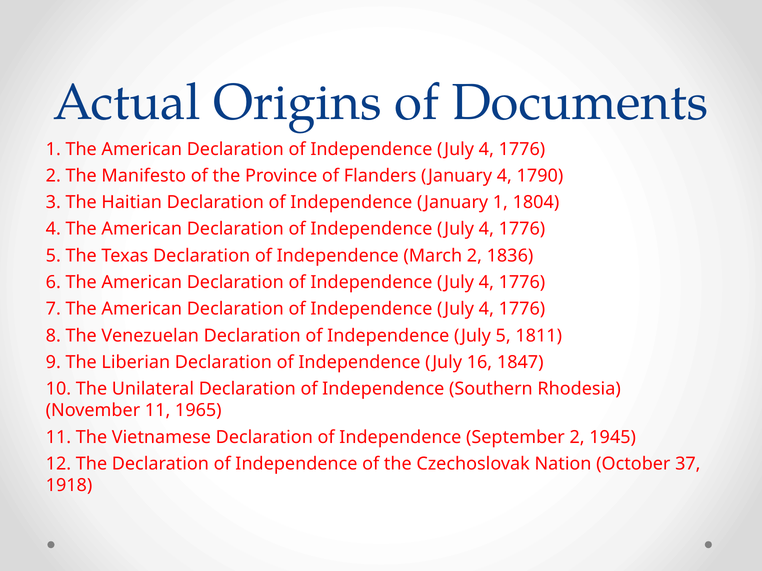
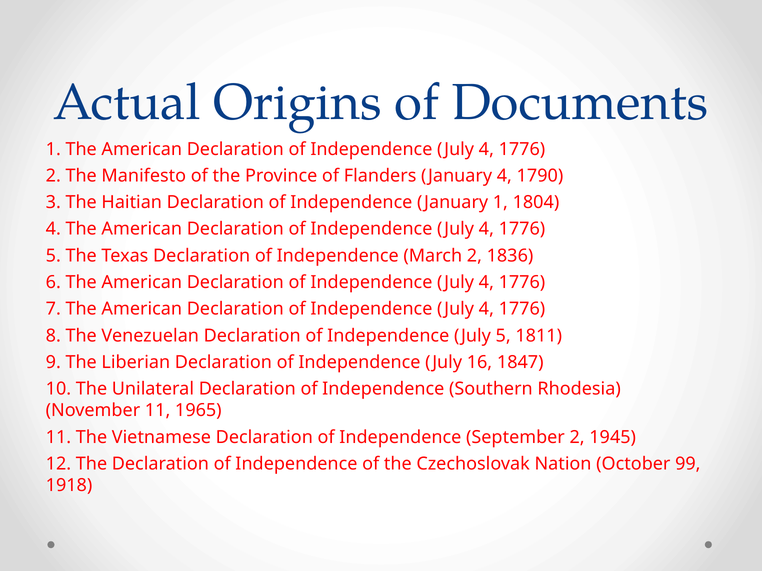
37: 37 -> 99 (688, 464)
